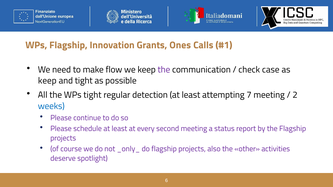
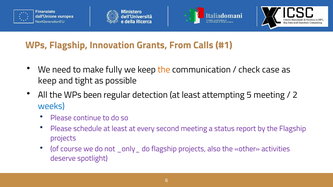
Ones: Ones -> From (180, 45)
flow: flow -> fully (114, 70)
the colour: purple -> orange (164, 70)
WPs tight: tight -> been (93, 95)
7: 7 -> 5 (249, 95)
